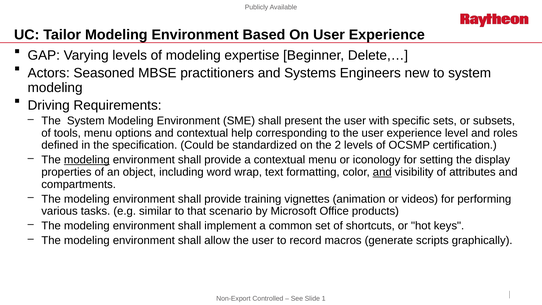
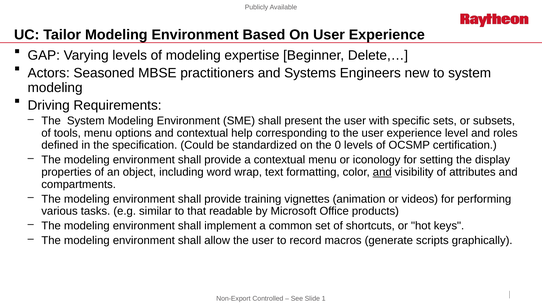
2: 2 -> 0 (338, 145)
modeling underline: present -> none (87, 160)
scenario: scenario -> readable (231, 211)
